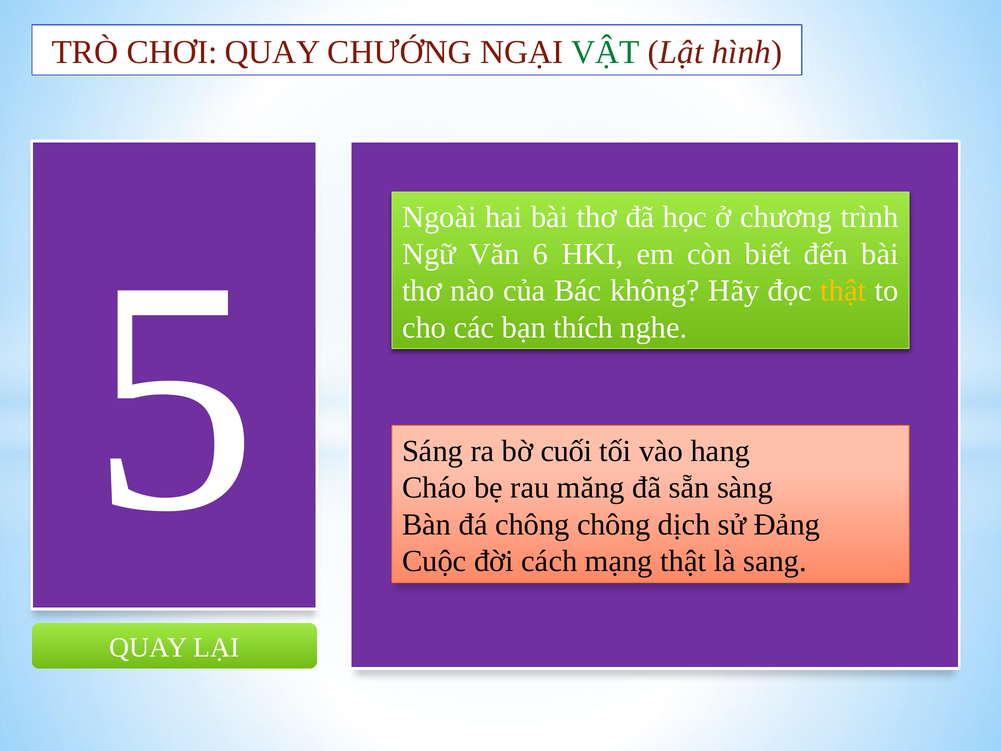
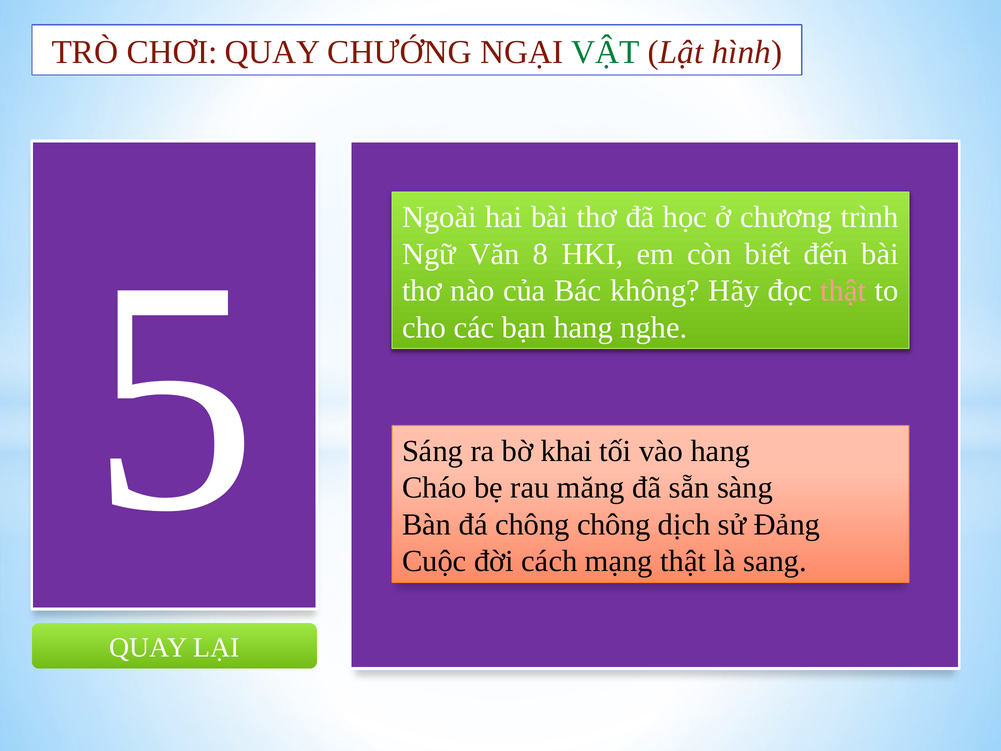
6: 6 -> 8 (541, 254)
thật colour: yellow -> pink (843, 291)
bạn thích: thích -> hang (583, 327)
cuối: cuối -> khai (566, 451)
